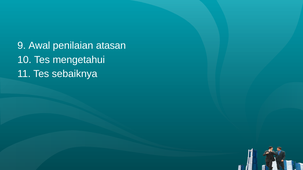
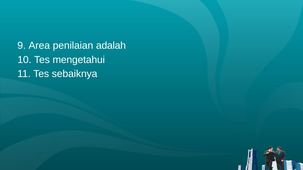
Awal: Awal -> Area (39, 46)
atasan: atasan -> adalah (111, 46)
